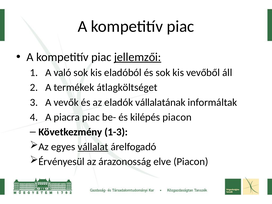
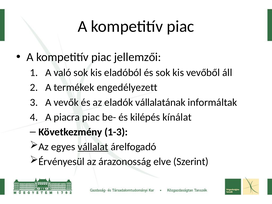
jellemzői underline: present -> none (138, 57)
átlagköltséget: átlagköltséget -> engedélyezett (127, 88)
kilépés piacon: piacon -> kínálat (177, 117)
elve Piacon: Piacon -> Szerint (191, 162)
